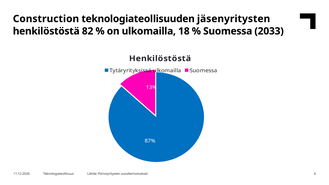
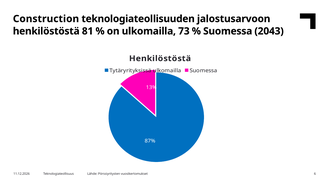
jäsenyritysten: jäsenyritysten -> jalostusarvoon (234, 19)
82: 82 -> 81 (88, 31)
18: 18 -> 73 (184, 31)
2033: 2033 -> 2043 (269, 31)
